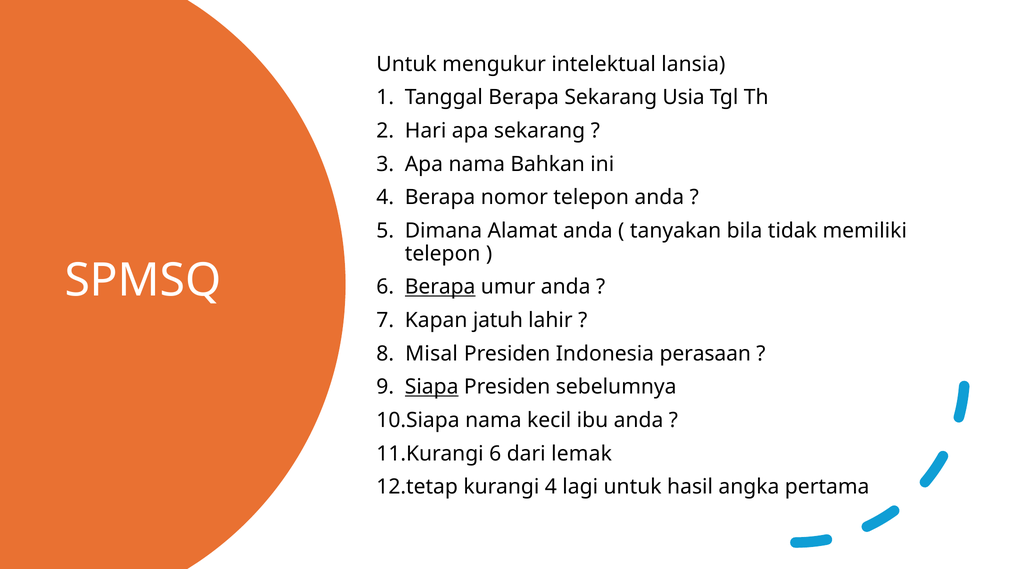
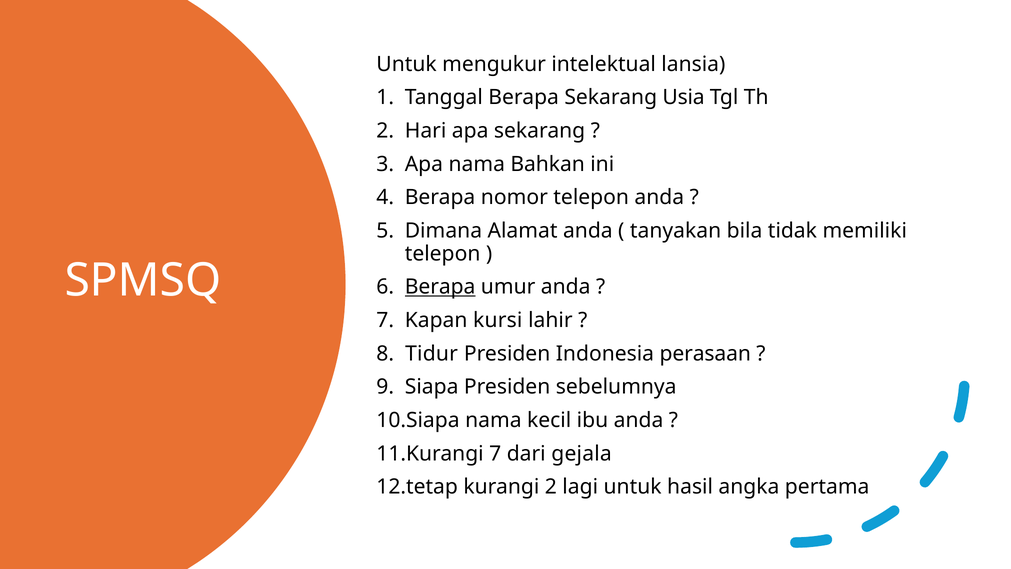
jatuh: jatuh -> kursi (498, 320)
Misal: Misal -> Tidur (432, 353)
Siapa underline: present -> none (432, 387)
6: 6 -> 7 (495, 453)
lemak: lemak -> gejala (582, 453)
kurangi 4: 4 -> 2 (551, 487)
